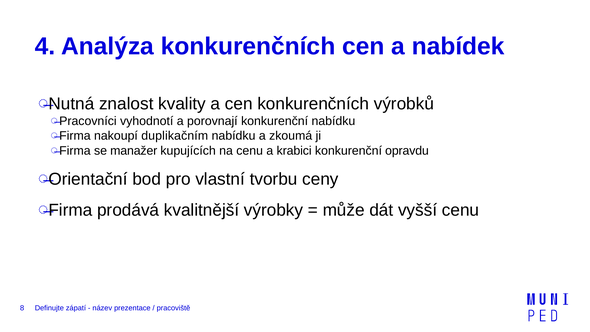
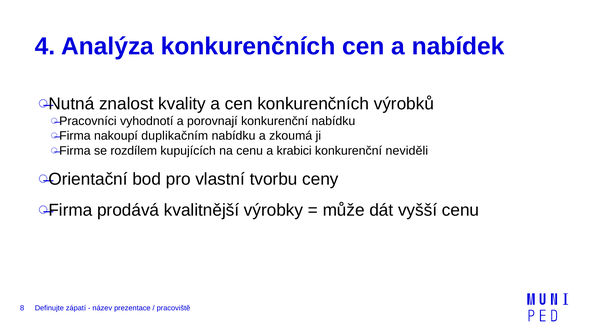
manažer: manažer -> rozdílem (134, 151)
opravdu: opravdu -> neviděli (407, 151)
